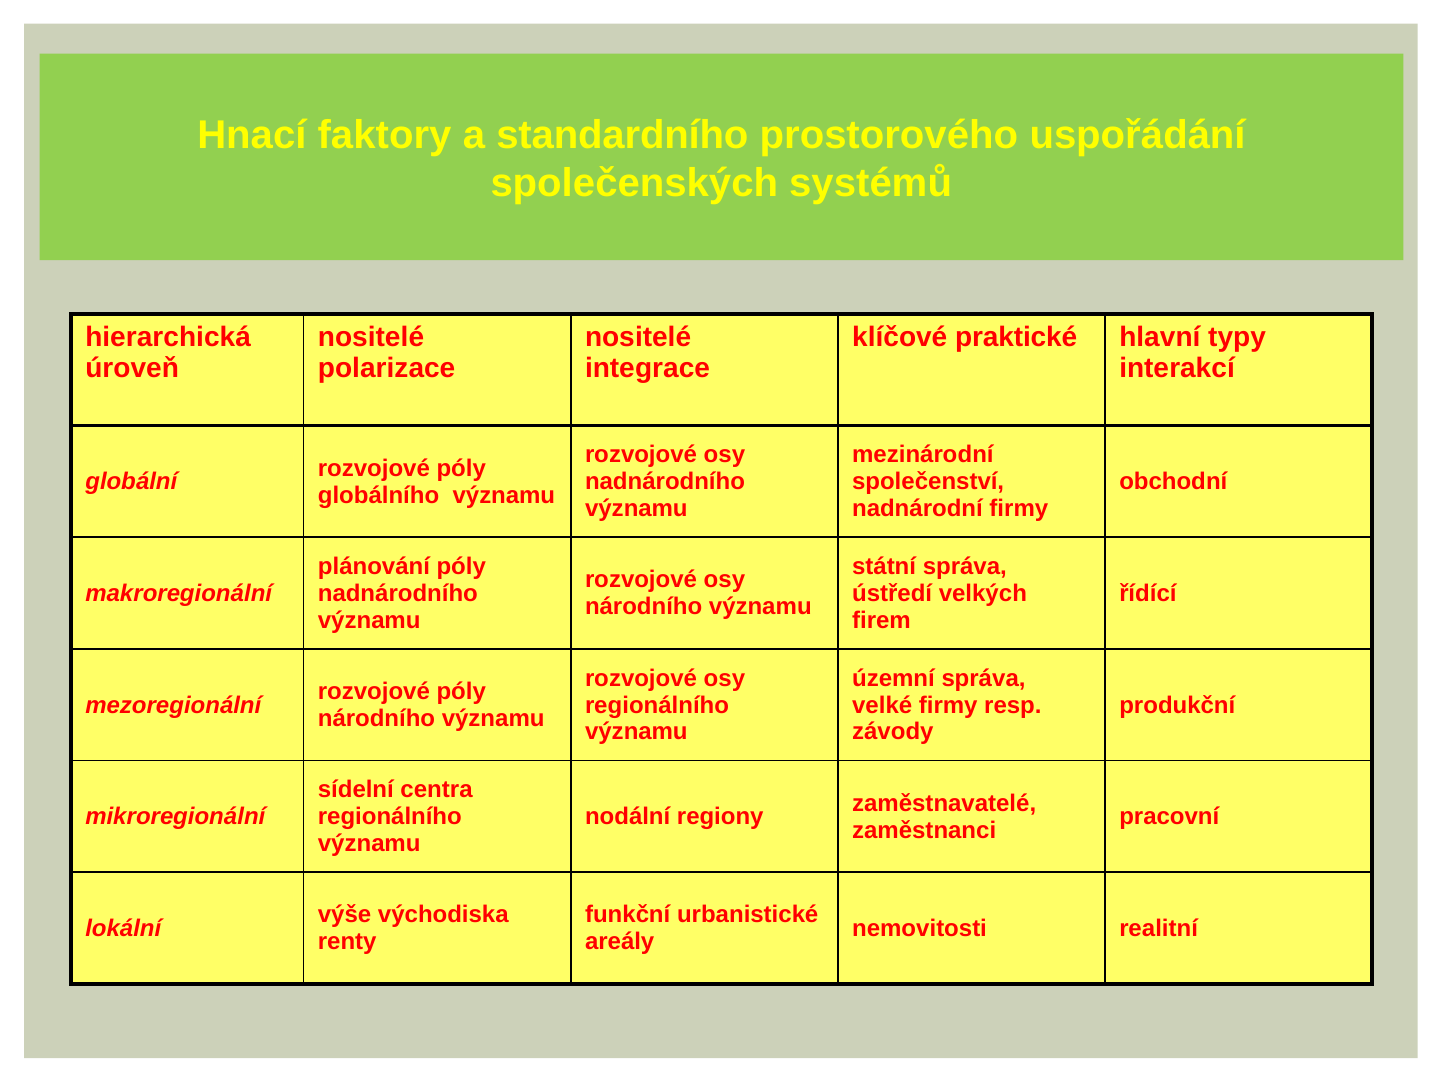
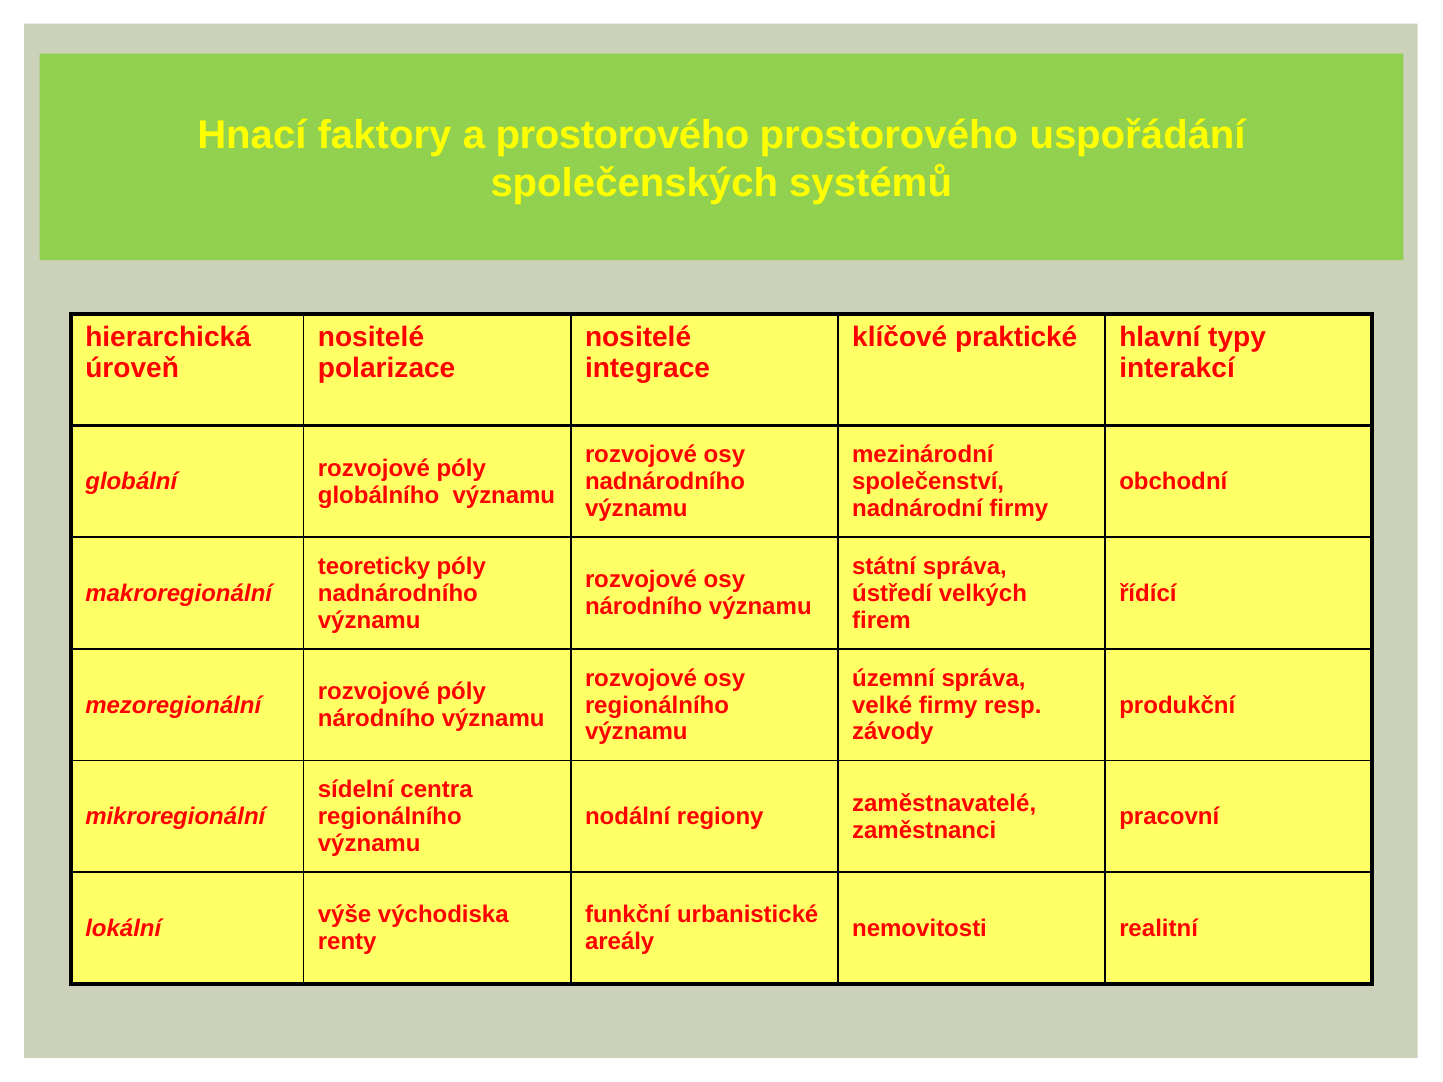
a standardního: standardního -> prostorového (622, 136)
plánování: plánování -> teoreticky (374, 567)
